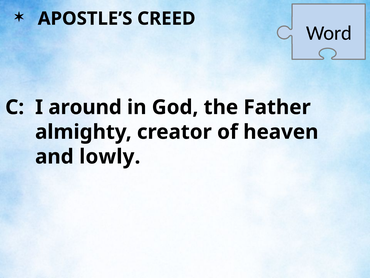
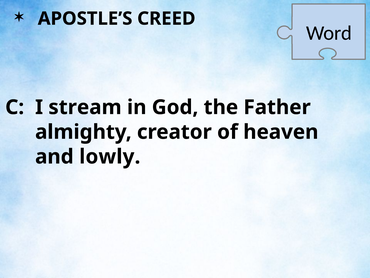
around: around -> stream (85, 107)
